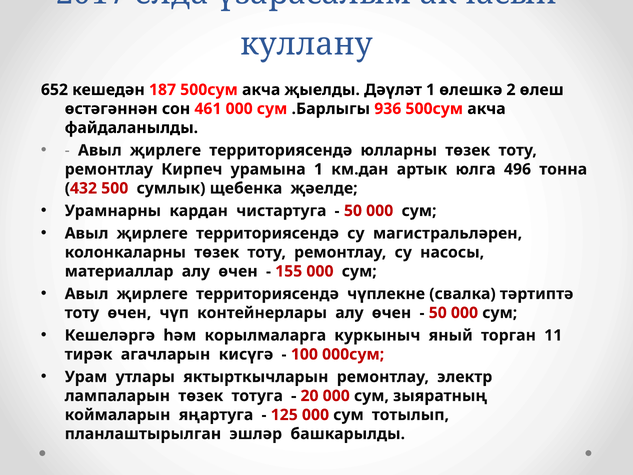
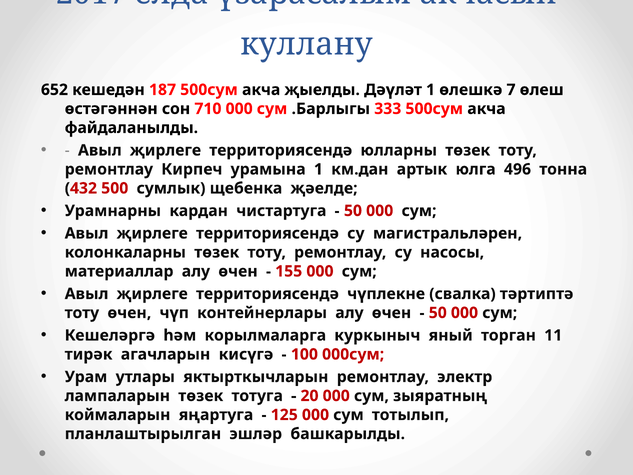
2: 2 -> 7 (511, 90)
461: 461 -> 710 (208, 109)
936: 936 -> 333 (388, 109)
